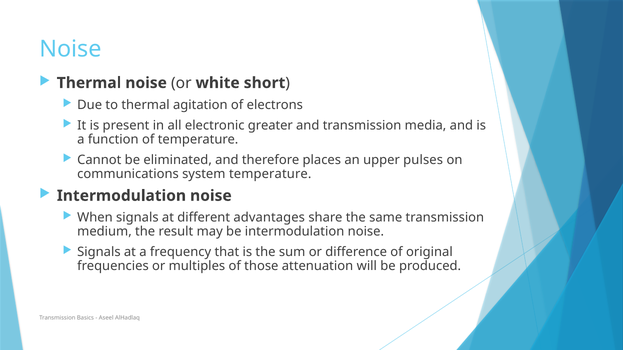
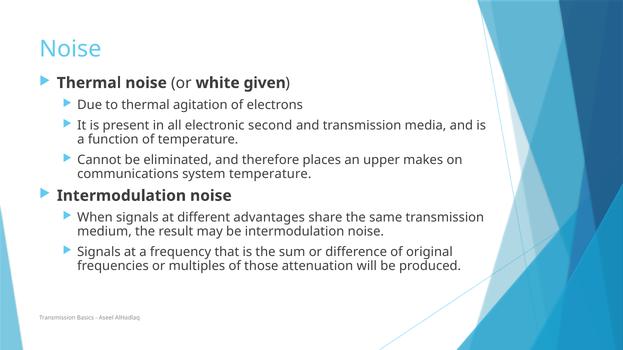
short: short -> given (265, 83)
greater: greater -> second (270, 125)
pulses: pulses -> makes (423, 160)
